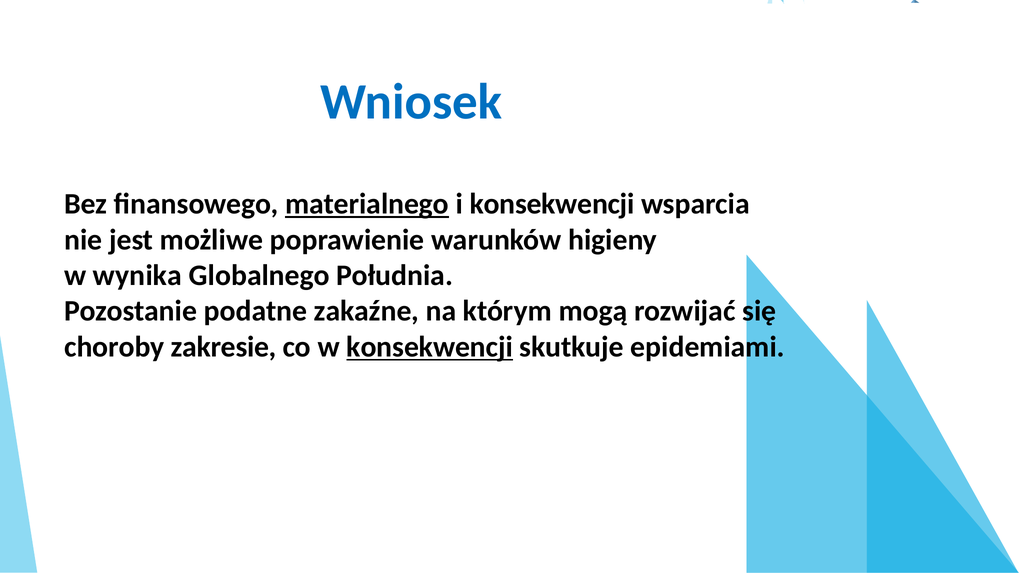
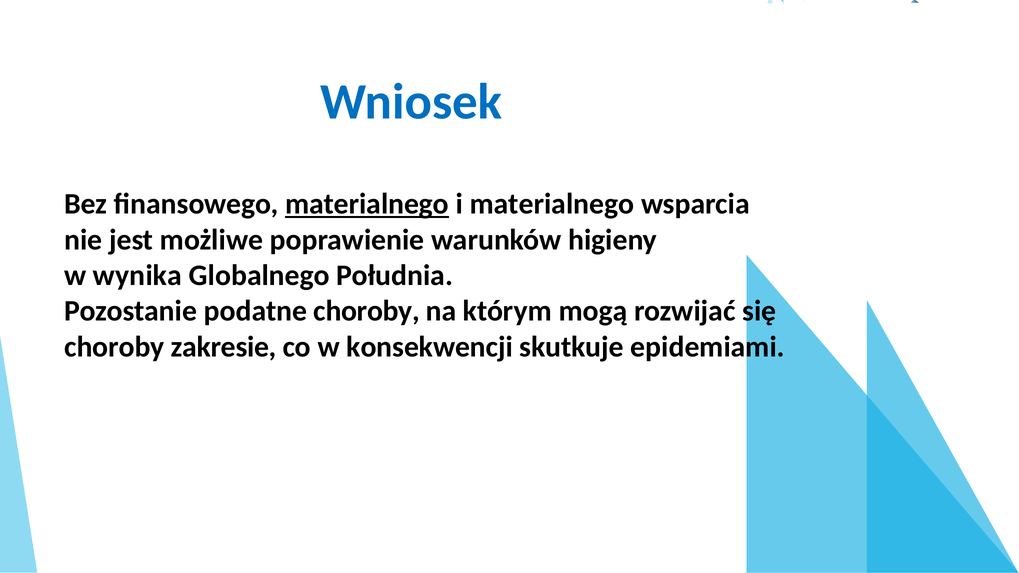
i konsekwencji: konsekwencji -> materialnego (552, 204)
podatne zakaźne: zakaźne -> choroby (367, 311)
konsekwencji underline: present -> none (430, 347)
